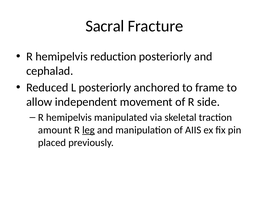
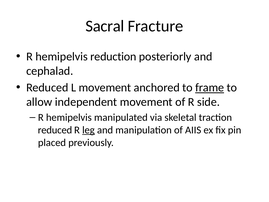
L posteriorly: posteriorly -> movement (105, 88)
frame underline: none -> present (210, 88)
amount: amount -> reduced (55, 130)
